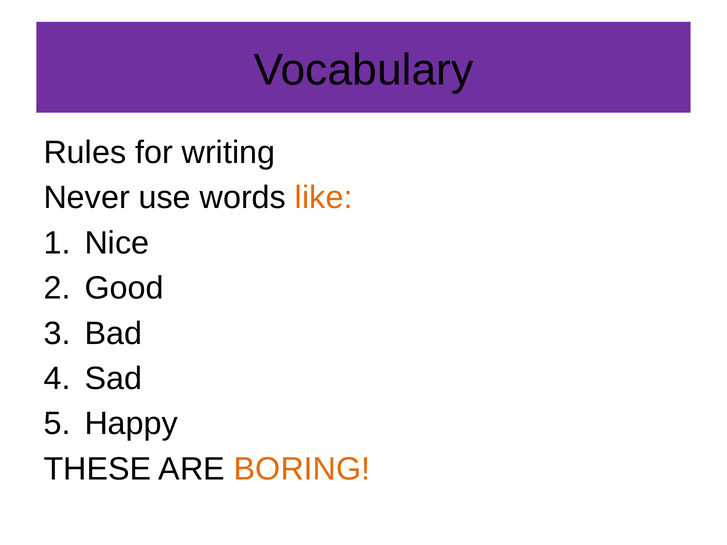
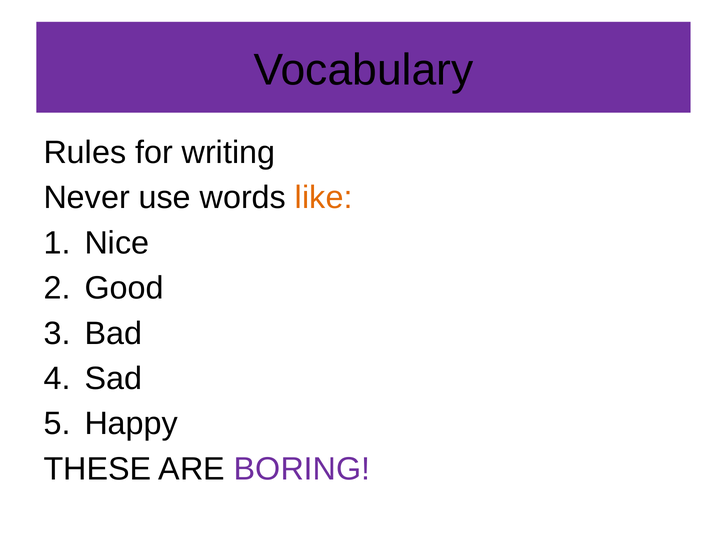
BORING colour: orange -> purple (302, 469)
